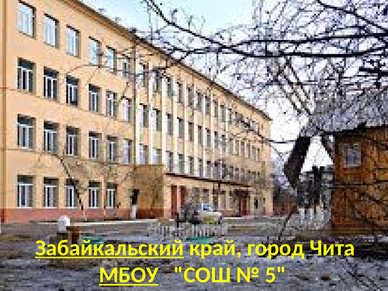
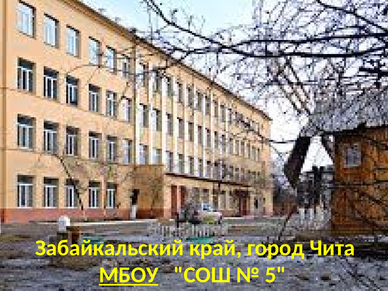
Забайкальский underline: present -> none (110, 248)
